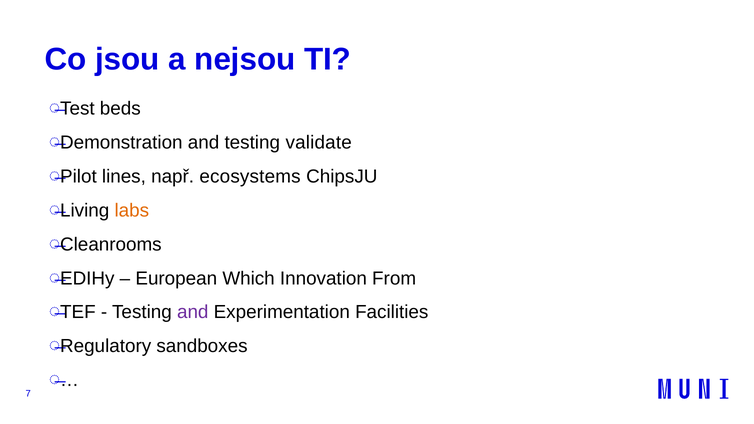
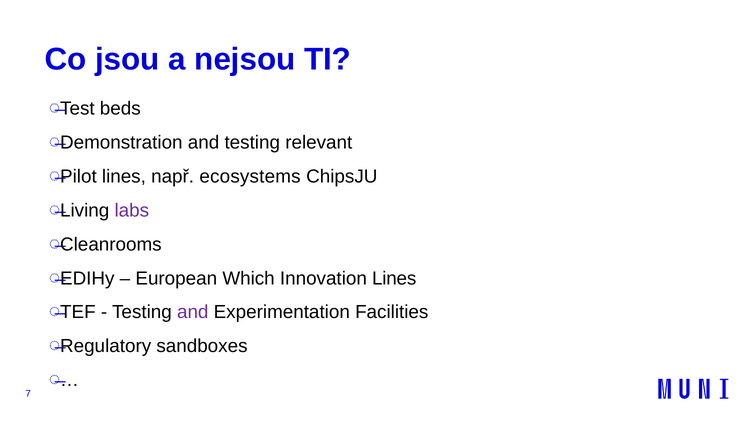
validate: validate -> relevant (319, 143)
labs colour: orange -> purple (132, 211)
Innovation From: From -> Lines (394, 278)
